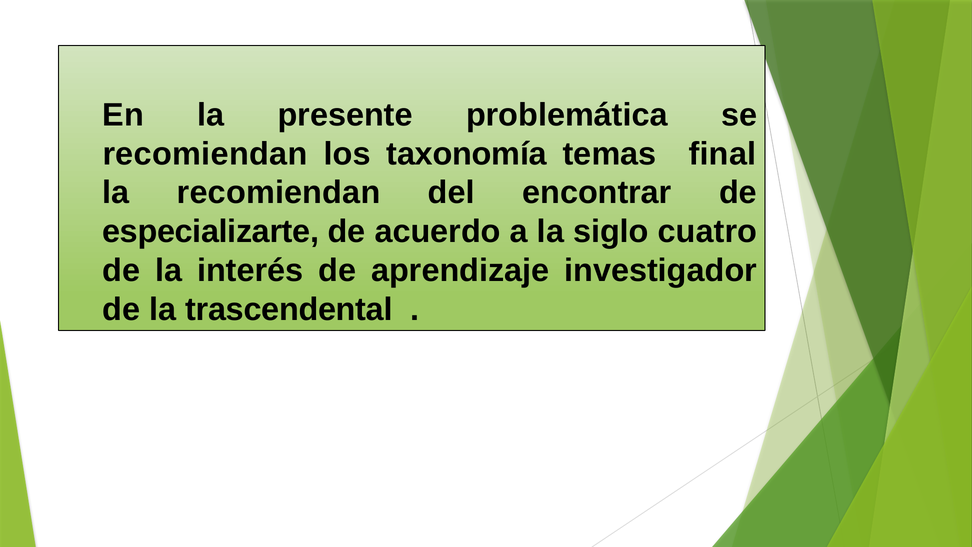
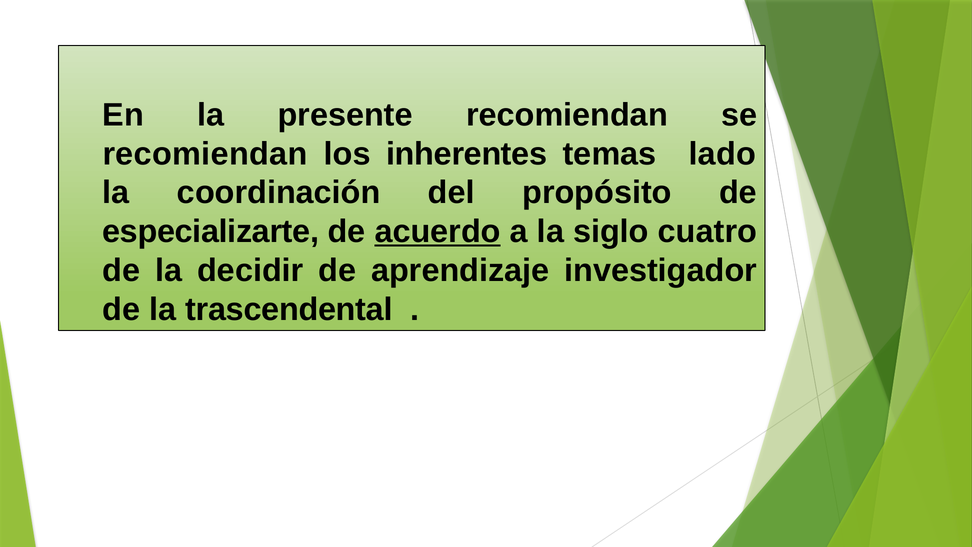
presente problemática: problemática -> recomiendan (567, 115)
taxonomía: taxonomía -> inherentes (467, 154)
final: final -> lado (722, 154)
la recomiendan: recomiendan -> coordinación (279, 193)
encontrar: encontrar -> propósito (597, 193)
acuerdo underline: none -> present (438, 232)
interés: interés -> decidir (250, 271)
